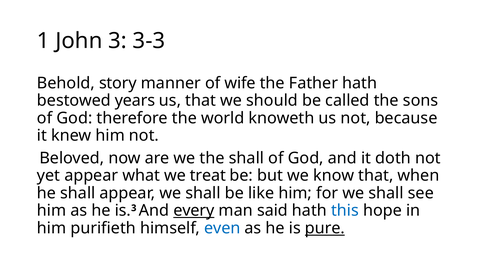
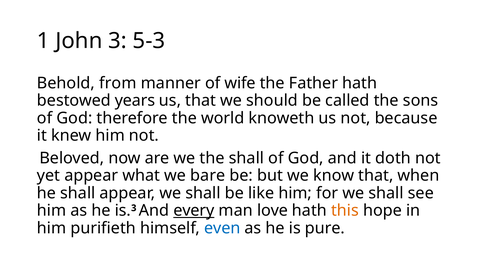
3-3: 3-3 -> 5-3 (149, 41)
story: story -> from (118, 83)
treat: treat -> bare (208, 175)
said: said -> love (272, 210)
this colour: blue -> orange (345, 210)
pure underline: present -> none (325, 228)
